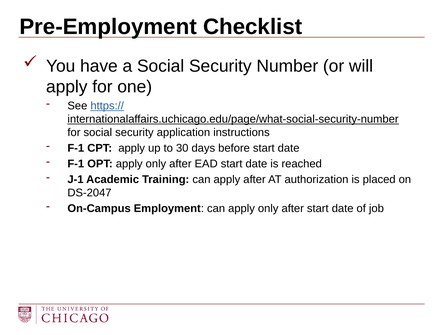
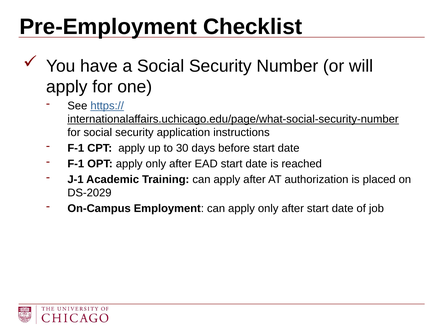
DS-2047: DS-2047 -> DS-2029 (89, 193)
